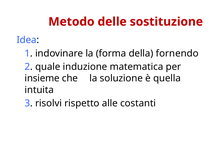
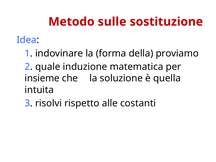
delle: delle -> sulle (112, 22)
fornendo: fornendo -> proviamo (177, 53)
